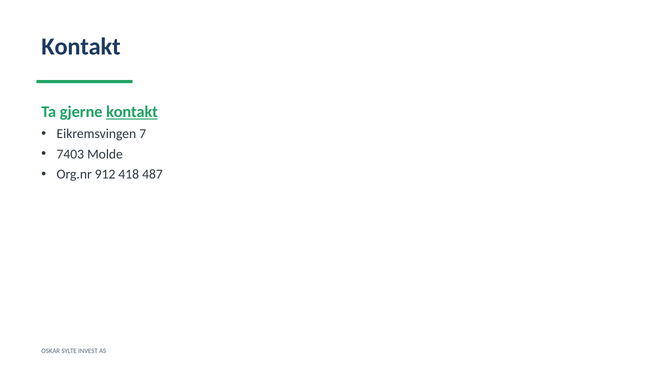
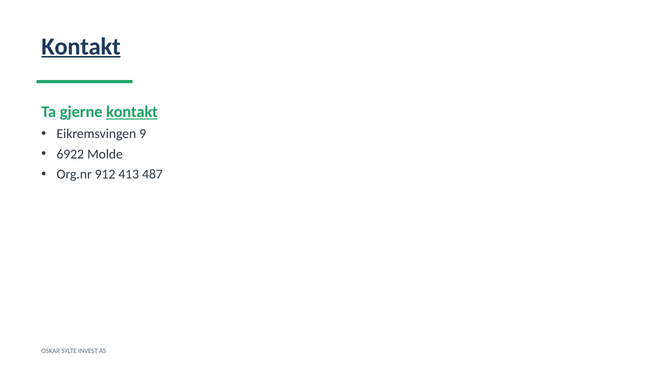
Kontakt underline: none -> present (81, 46)
7: 7 -> 9 (143, 134)
7403: 7403 -> 6922 (70, 154)
418: 418 -> 413 (129, 174)
